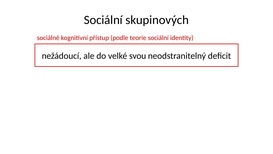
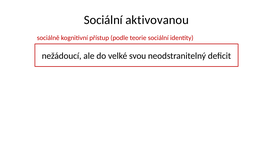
skupinových: skupinových -> aktivovanou (157, 20)
